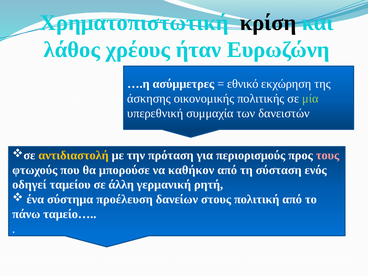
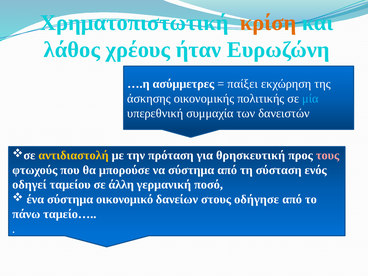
κρίση colour: black -> orange (268, 23)
εθνικό: εθνικό -> παίξει (243, 84)
μία colour: light green -> light blue (310, 99)
περιορισμούς: περιορισμούς -> θρησκευτική (251, 155)
να καθήκον: καθήκον -> σύστημα (191, 170)
ρητή: ρητή -> ποσό (209, 185)
προέλευση: προέλευση -> οικονομικό (125, 199)
πολιτική: πολιτική -> οδήγησε (257, 199)
